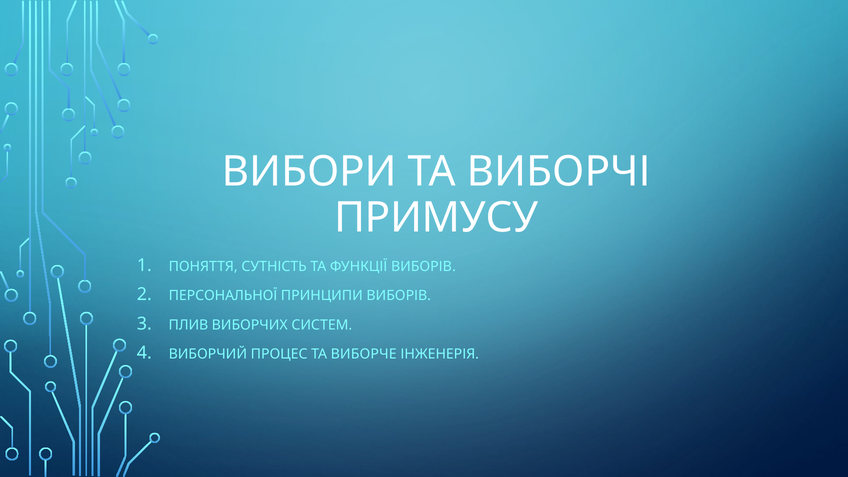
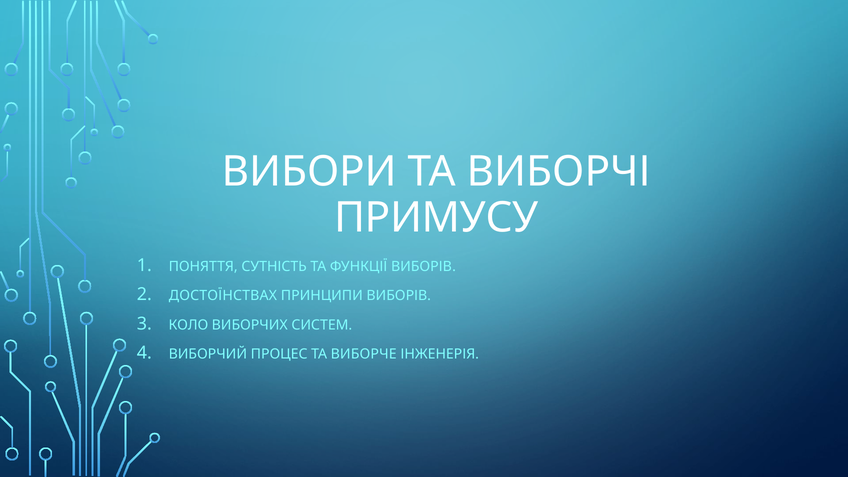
ПЕРСОНАЛЬНОЇ: ПЕРСОНАЛЬНОЇ -> ДОСТОЇНСТВАХ (223, 296)
ПЛИВ: ПЛИВ -> КОЛО (188, 325)
